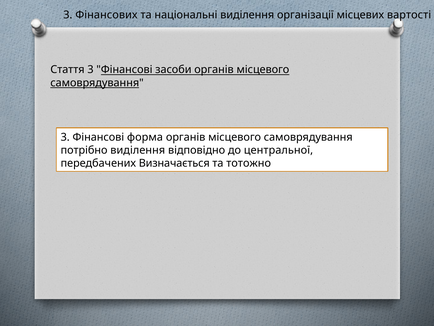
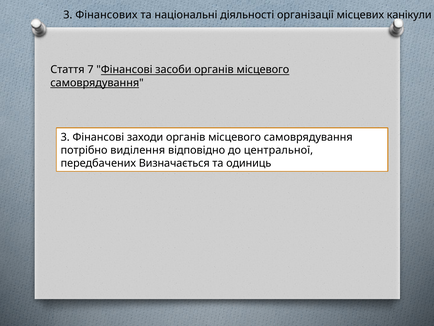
національні виділення: виділення -> діяльності (247, 15)
вартості: вартості -> канікули (409, 15)
Стаття 3: 3 -> 7 (90, 70)
форма: форма -> заходи (145, 137)
тотожно: тотожно -> одиниць (249, 163)
